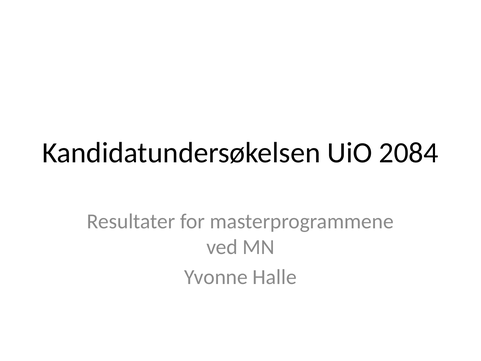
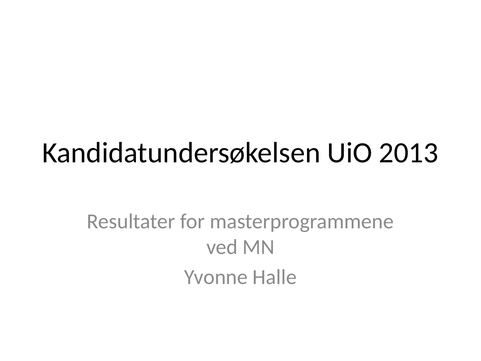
2084: 2084 -> 2013 (409, 153)
